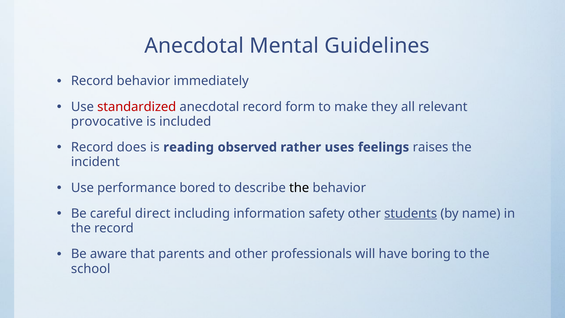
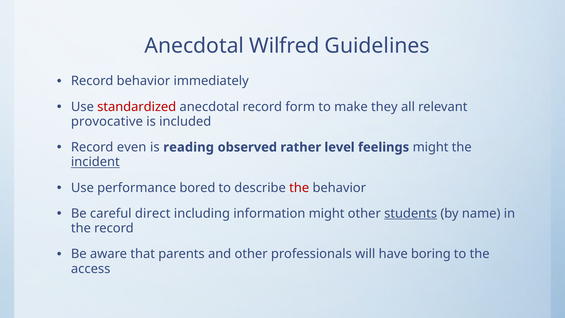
Mental: Mental -> Wilfred (284, 46)
does: does -> even (132, 147)
uses: uses -> level (340, 147)
feelings raises: raises -> might (431, 147)
incident underline: none -> present (95, 162)
the colour: black -> red (299, 188)
information safety: safety -> might (327, 213)
school: school -> access (91, 269)
